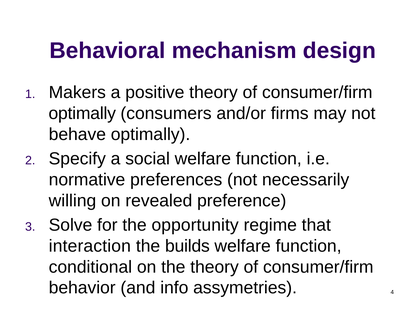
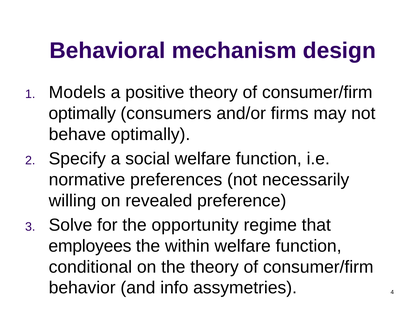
Makers: Makers -> Models (77, 93)
interaction: interaction -> employees (90, 246)
builds: builds -> within (187, 246)
